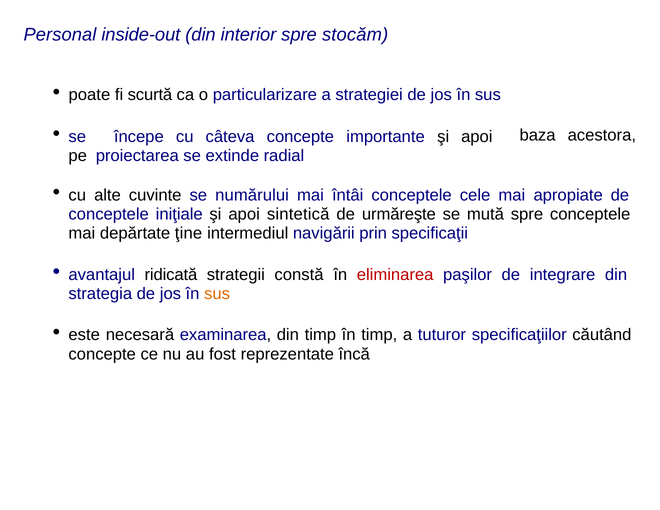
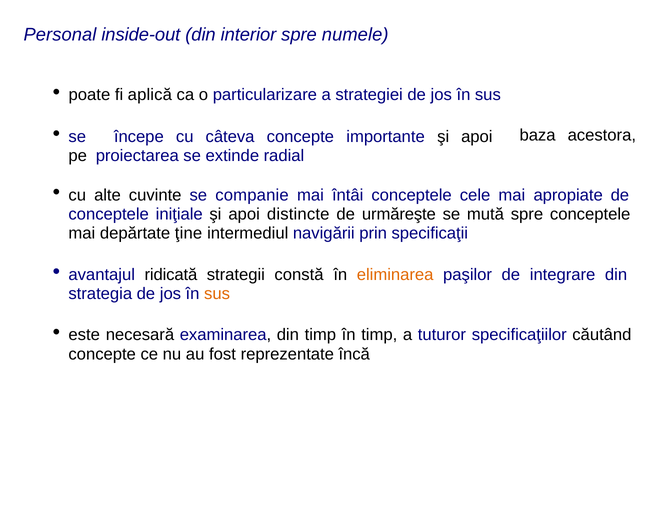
stocăm: stocăm -> numele (355, 35)
scurtă: scurtă -> aplică (150, 95)
numărului: numărului -> companie (252, 195)
sintetică: sintetică -> distincte (298, 214)
eliminarea colour: red -> orange (395, 275)
